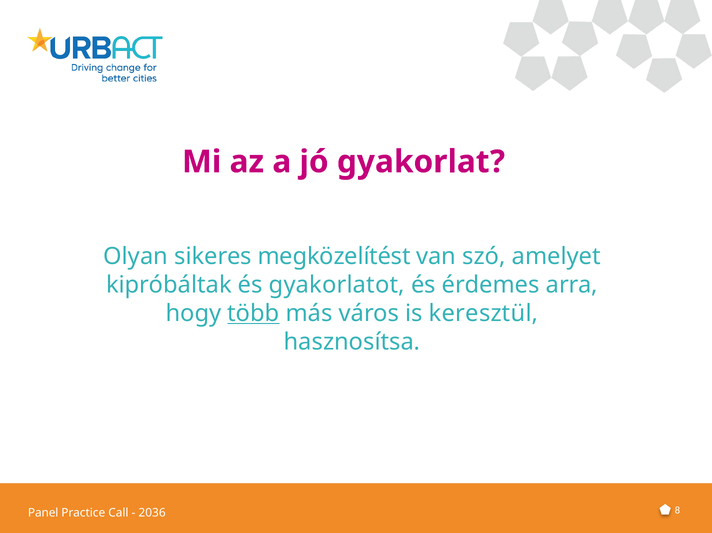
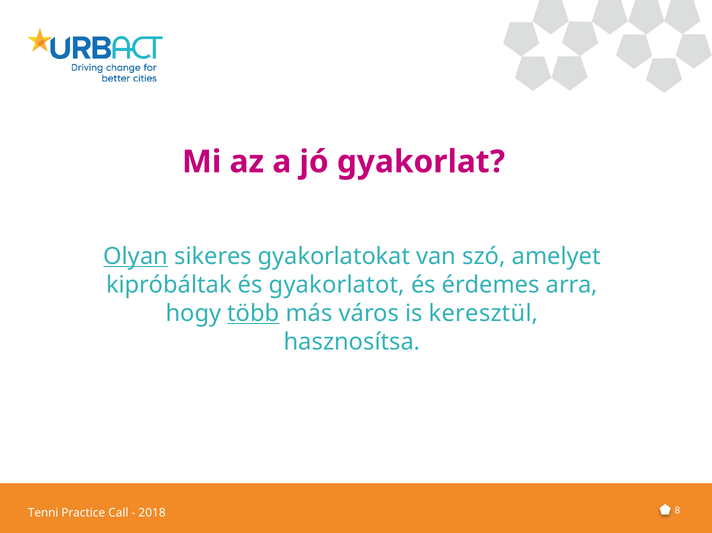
Olyan underline: none -> present (136, 256)
megközelítést: megközelítést -> gyakorlatokat (334, 256)
Panel: Panel -> Tenni (43, 513)
2036: 2036 -> 2018 (152, 513)
